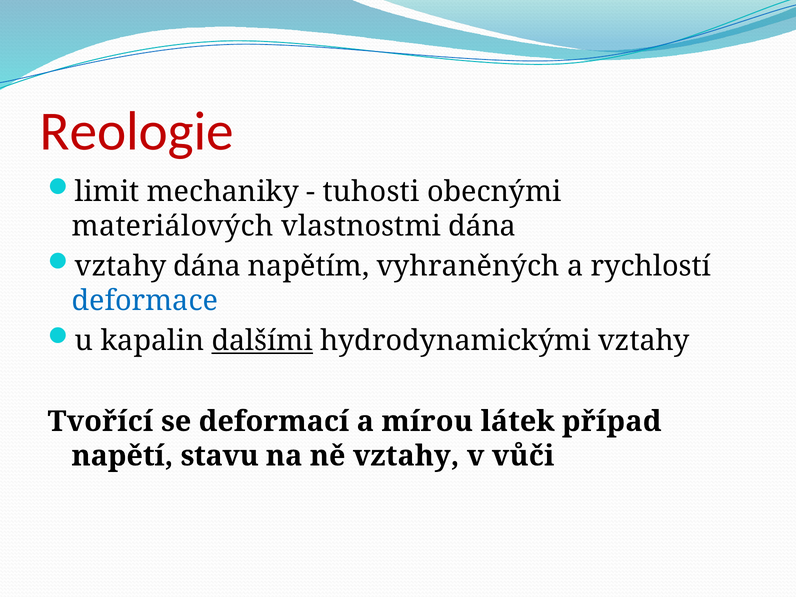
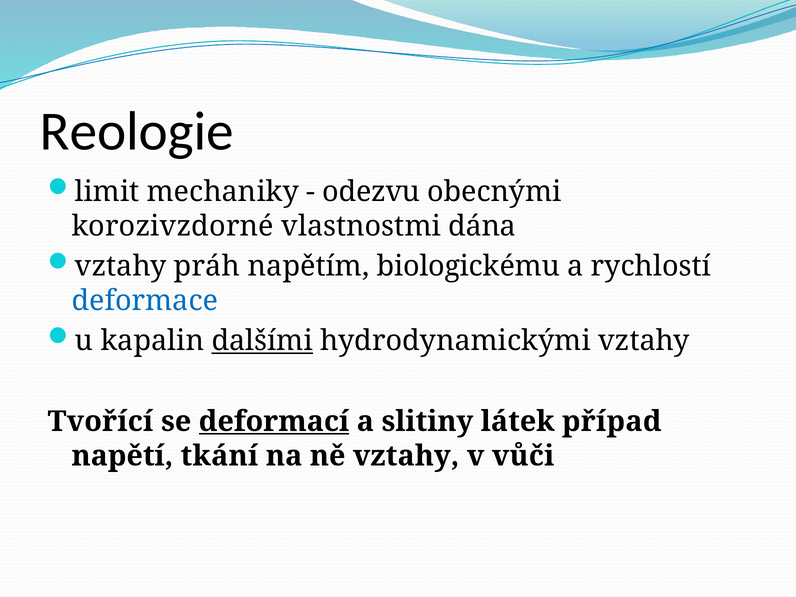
Reologie colour: red -> black (137, 131)
tuhosti: tuhosti -> odezvu (371, 192)
materiálových: materiálových -> korozivzdorné (173, 226)
vztahy dána: dána -> práh (207, 266)
vyhraněných: vyhraněných -> biologickému (468, 266)
deformací underline: none -> present (274, 421)
mírou: mírou -> slitiny (427, 421)
stavu: stavu -> tkání (219, 456)
